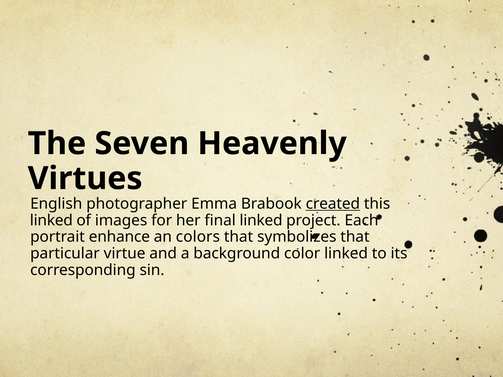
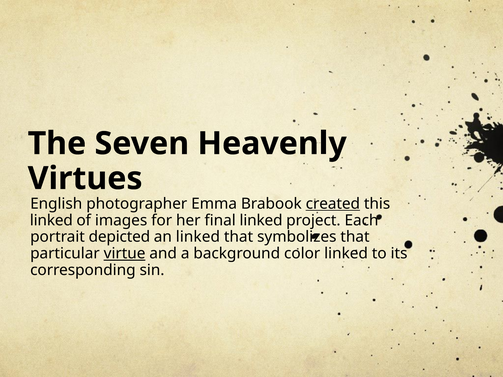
enhance: enhance -> depicted (119, 237)
an colors: colors -> linked (198, 237)
virtue underline: none -> present (125, 254)
